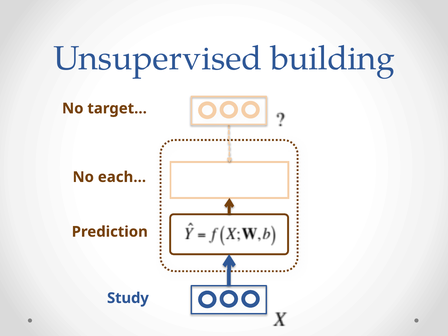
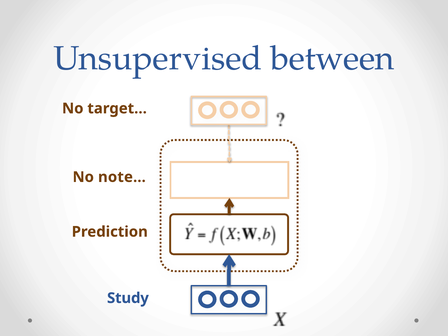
building: building -> between (333, 58)
each…: each… -> note… (122, 177)
